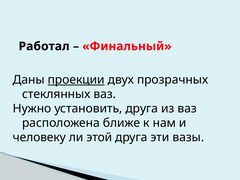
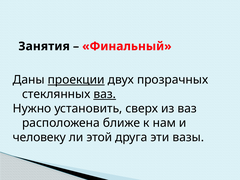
Работал: Работал -> Занятия (44, 46)
ваз underline: none -> present (105, 94)
установить друга: друга -> сверх (142, 109)
